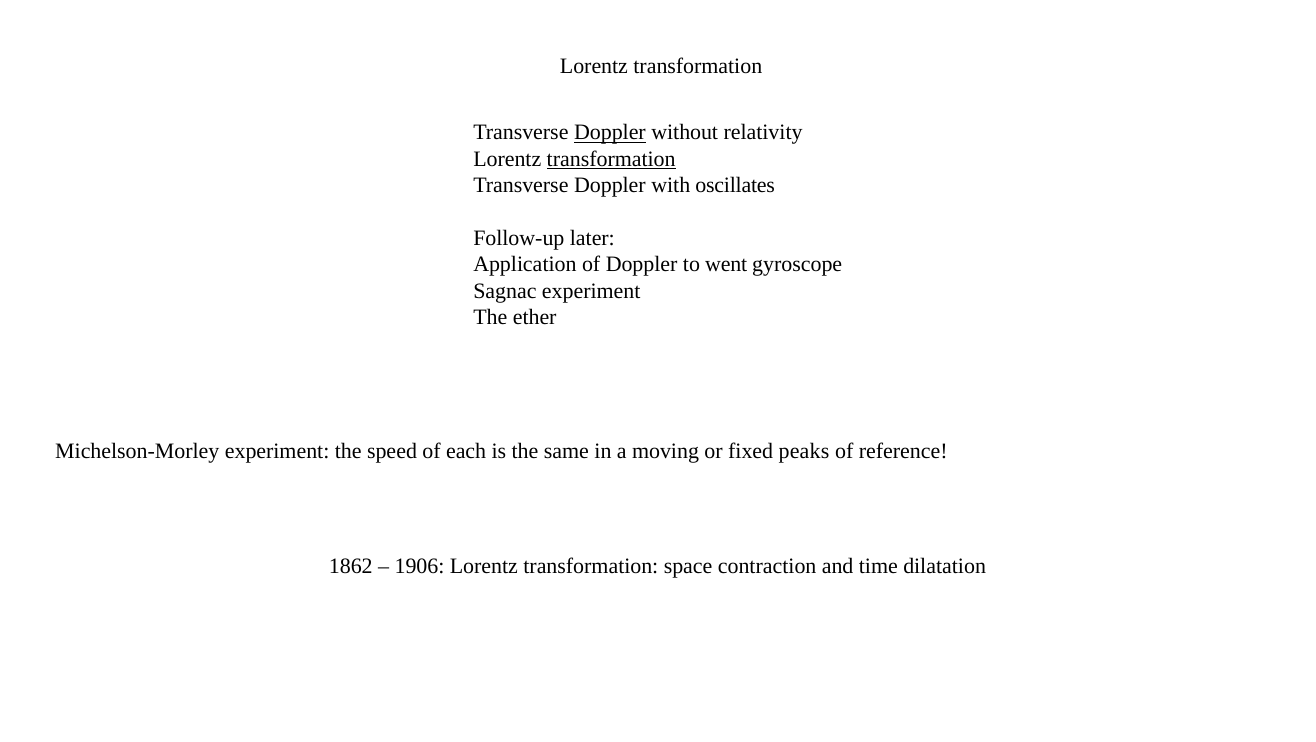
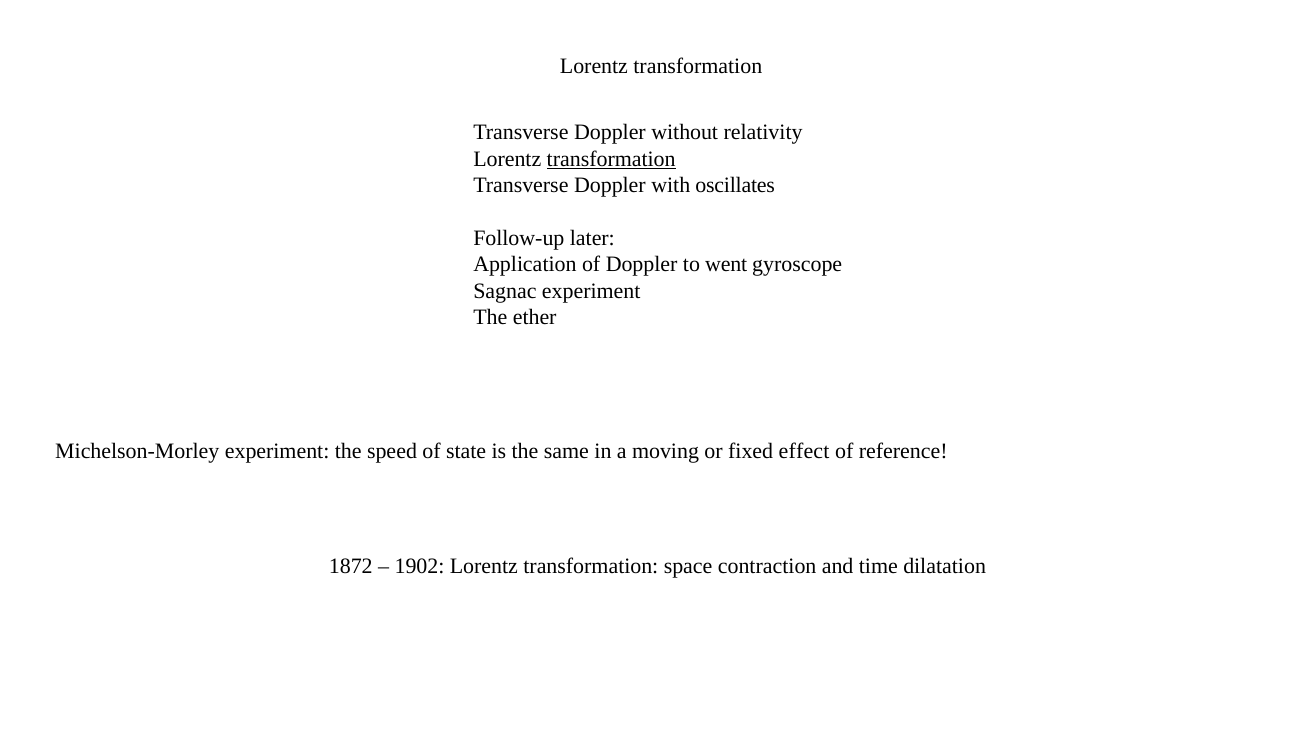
Doppler underline: present -> none (610, 133)
each: each -> state (466, 451)
peaks: peaks -> effect (804, 451)
1862: 1862 -> 1872 (351, 566)
1906: 1906 -> 1902 (420, 566)
